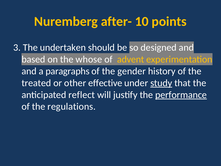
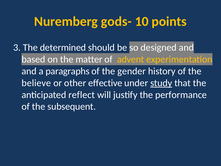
after-: after- -> gods- (116, 21)
undertaken: undertaken -> determined (63, 47)
whose: whose -> matter (89, 59)
treated: treated -> believe (36, 83)
performance underline: present -> none (181, 95)
regulations: regulations -> subsequent (72, 106)
